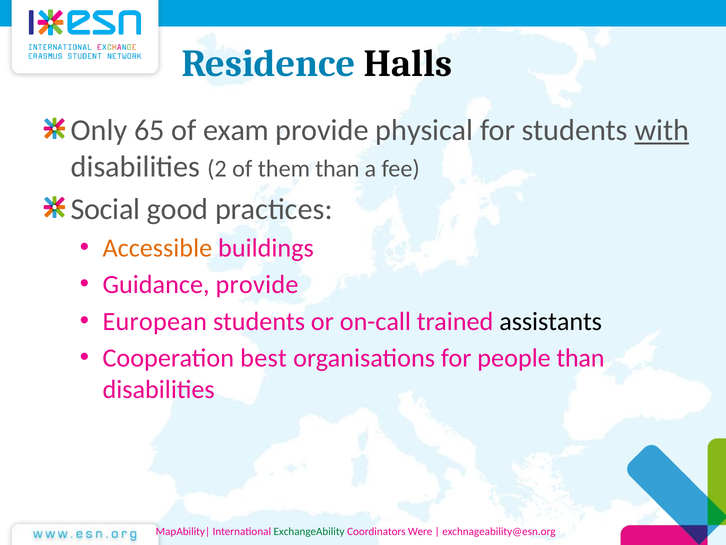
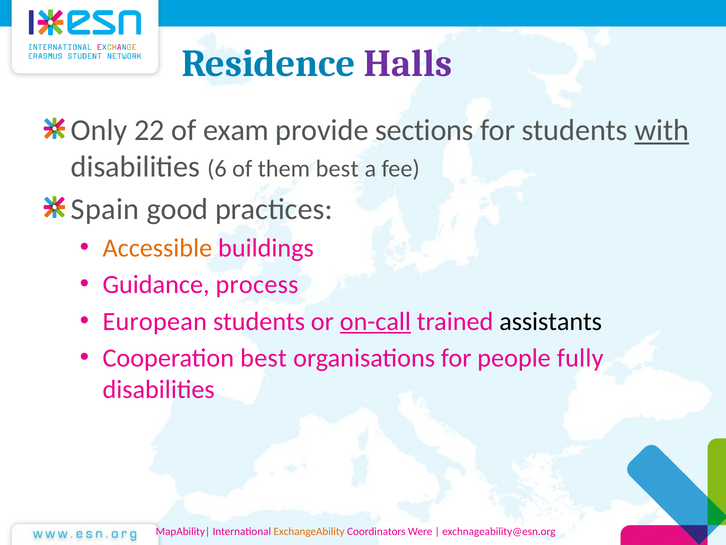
Halls colour: black -> purple (408, 64)
65: 65 -> 22 (149, 130)
physical: physical -> sections (424, 130)
2: 2 -> 6 (217, 169)
them than: than -> best (337, 169)
Social: Social -> Spain (105, 209)
Guidance provide: provide -> process (257, 284)
on-call underline: none -> present (375, 321)
people than: than -> fully (580, 358)
ExchangeAbility colour: green -> orange (309, 531)
